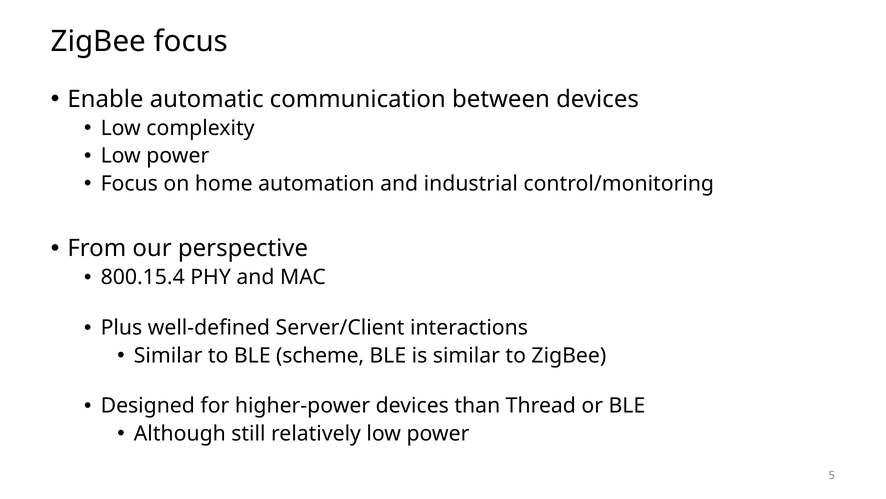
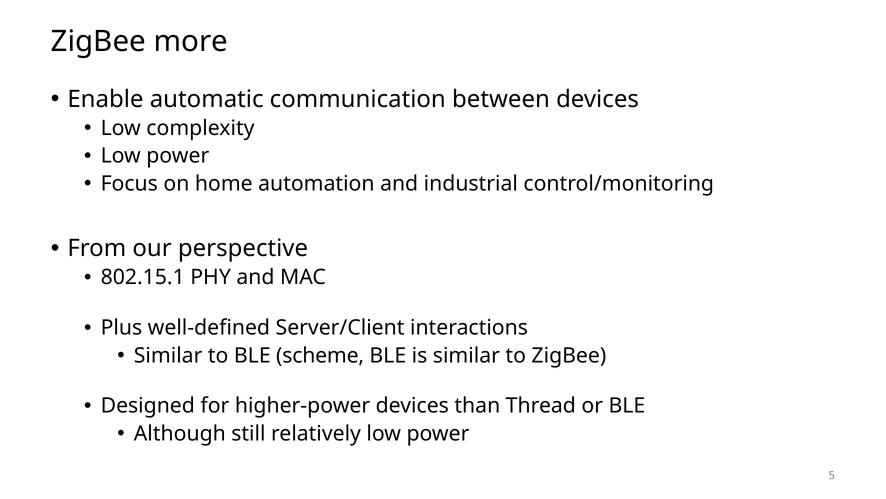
ZigBee focus: focus -> more (191, 41)
800.15.4: 800.15.4 -> 802.15.1 (143, 277)
